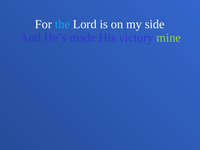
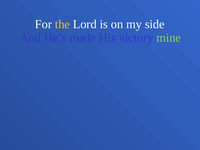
the colour: light blue -> yellow (62, 24)
